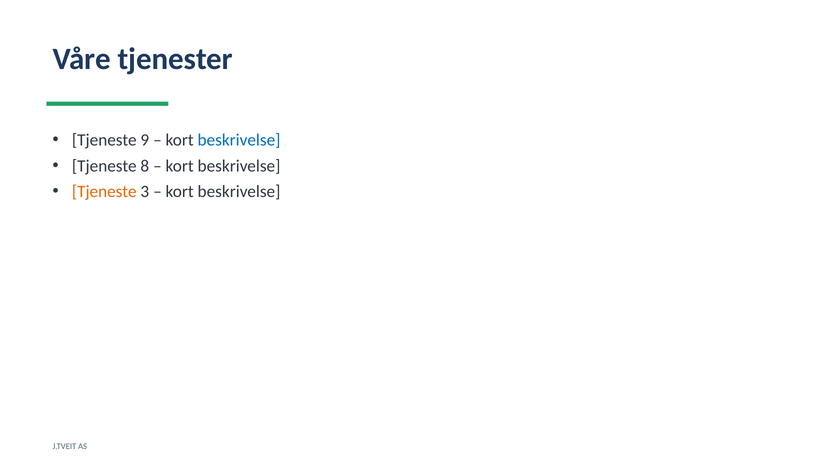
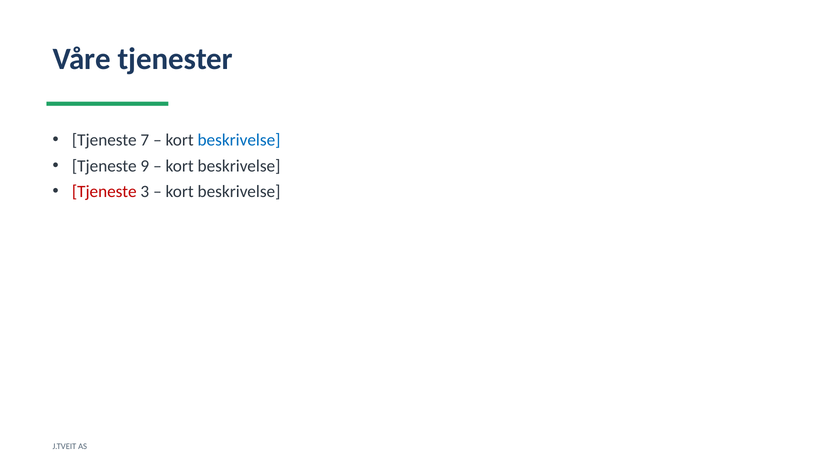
9: 9 -> 7 (145, 140)
8: 8 -> 9 (145, 166)
Tjeneste colour: orange -> red (104, 192)
